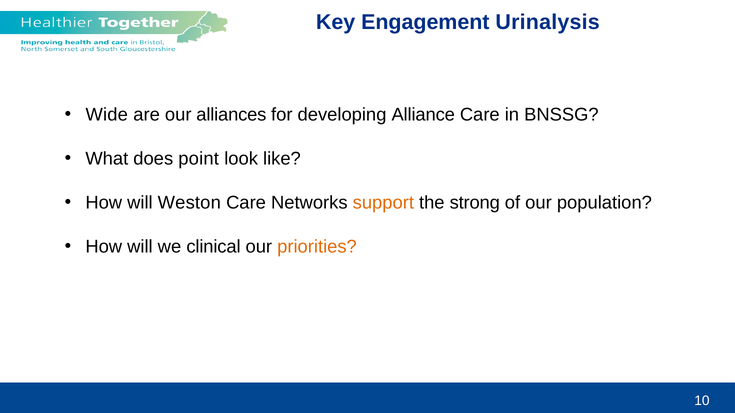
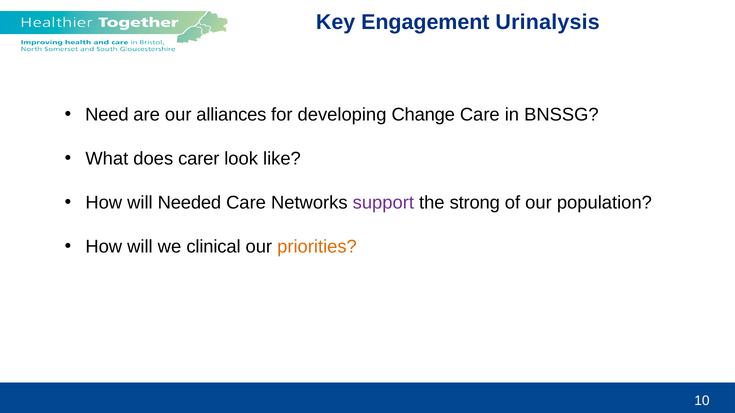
Wide: Wide -> Need (107, 115)
Alliance: Alliance -> Change (423, 115)
point: point -> carer (199, 159)
Weston: Weston -> Needed (189, 203)
support colour: orange -> purple (383, 203)
